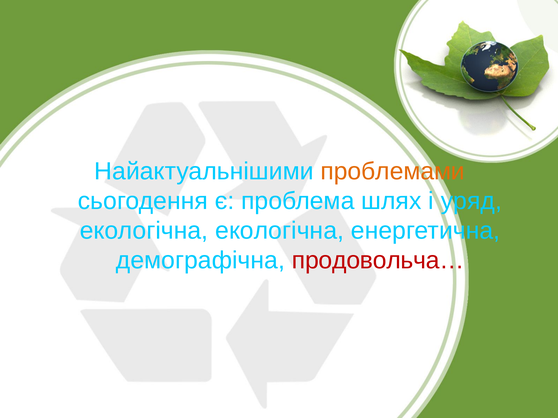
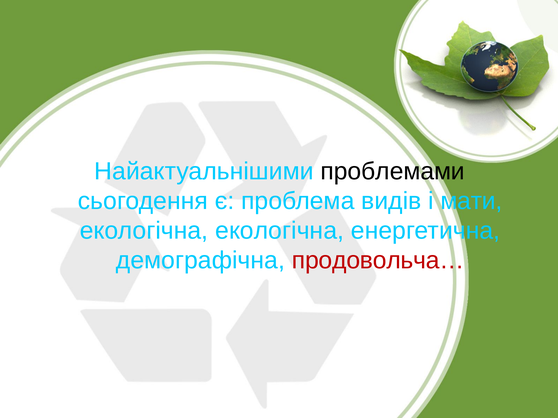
проблемами colour: orange -> black (393, 171)
шлях: шлях -> видів (391, 201)
уряд: уряд -> мати (471, 201)
